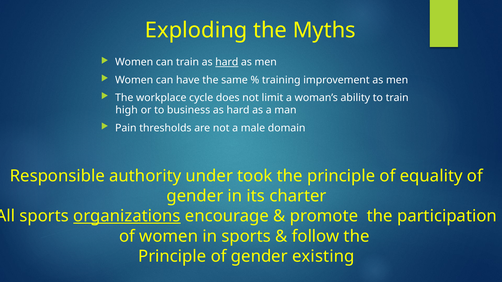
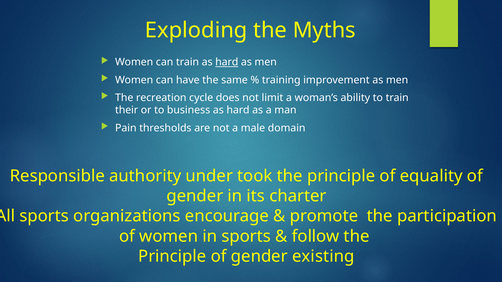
workplace: workplace -> recreation (161, 98)
high: high -> their (127, 110)
organizations underline: present -> none (127, 216)
